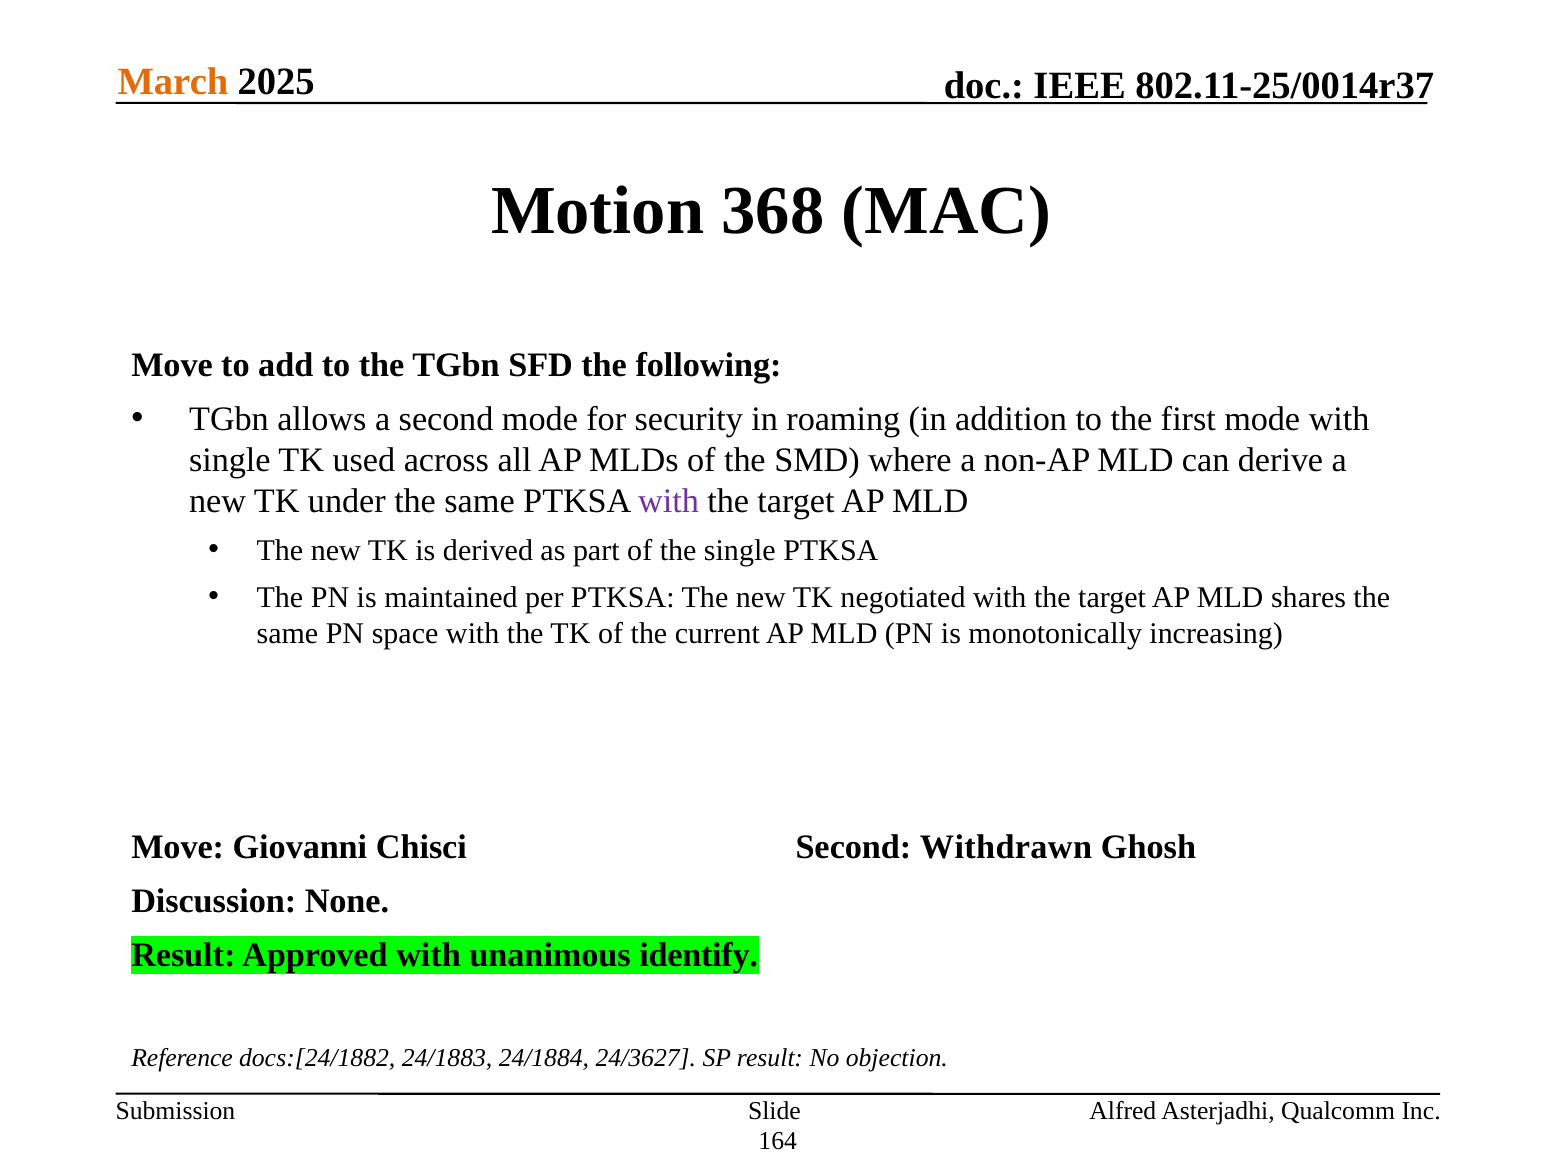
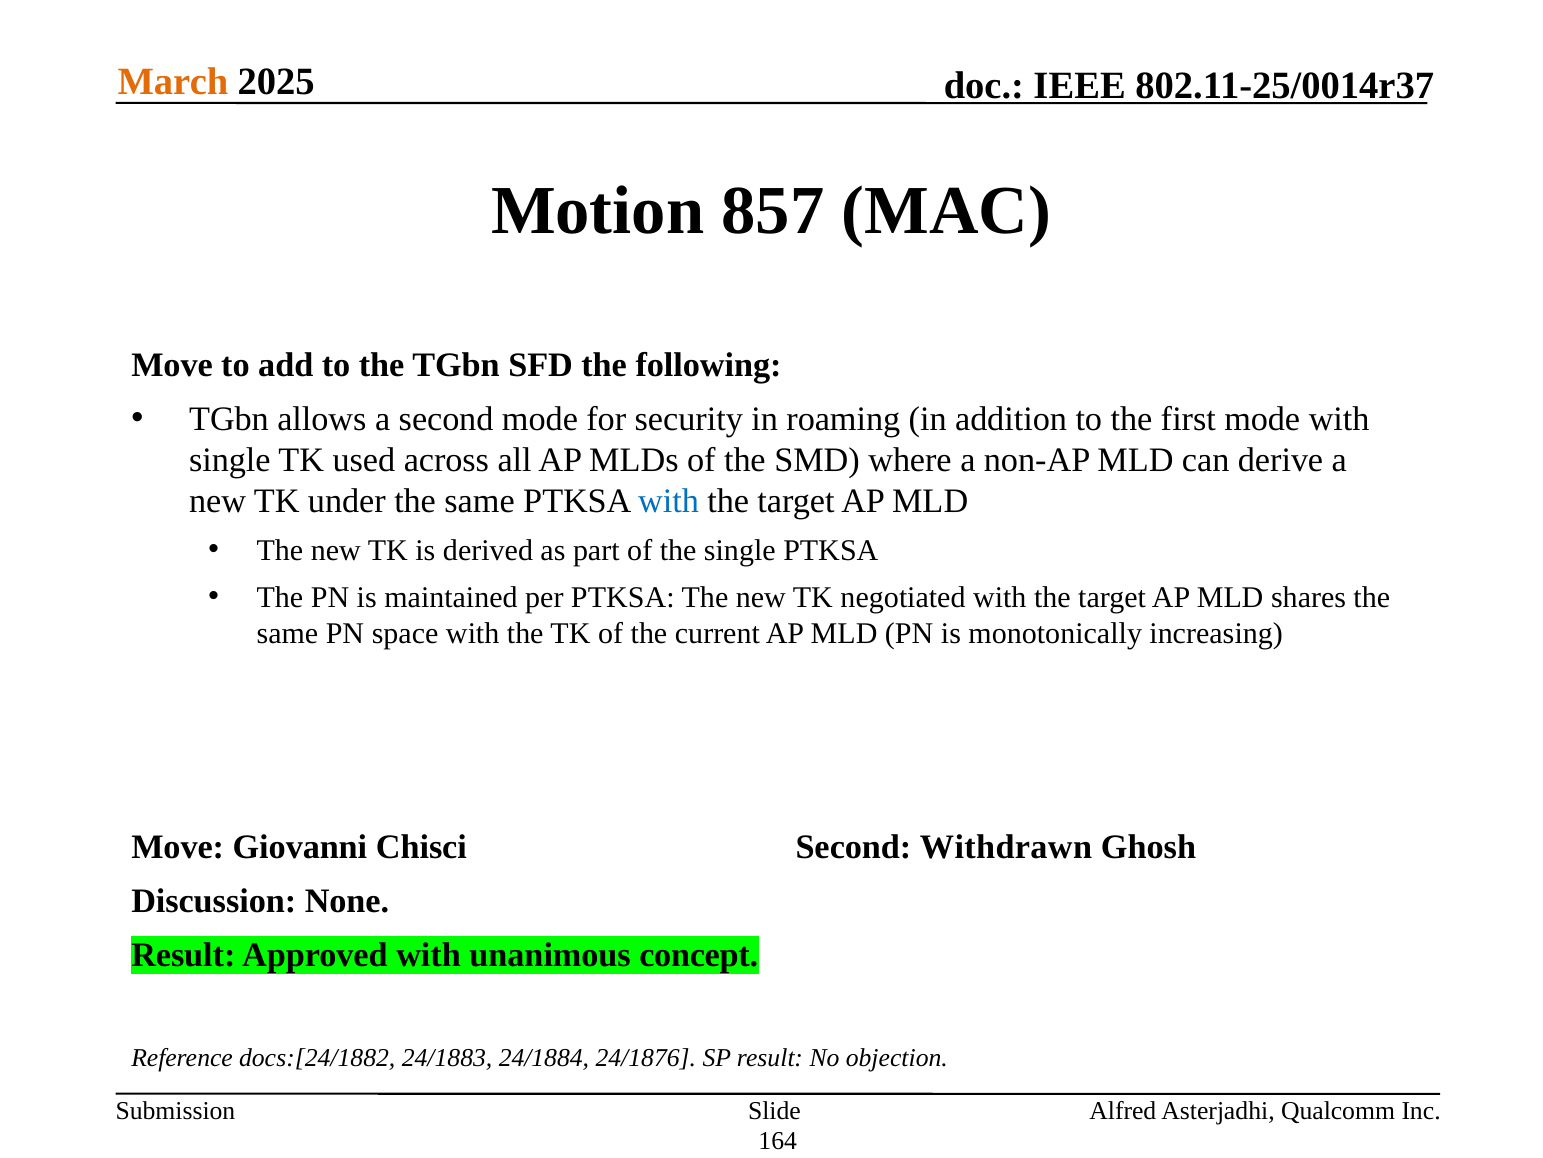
368: 368 -> 857 (773, 210)
with colour: purple -> blue (669, 501)
identify: identify -> concept (699, 955)
24/3627: 24/3627 -> 24/1876 (646, 1057)
